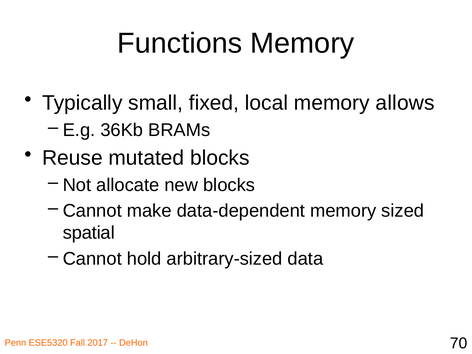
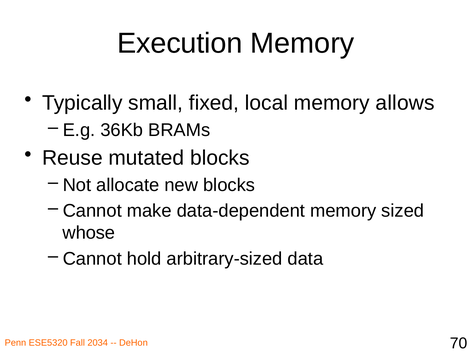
Functions: Functions -> Execution (180, 43)
spatial: spatial -> whose (89, 233)
2017: 2017 -> 2034 (98, 343)
